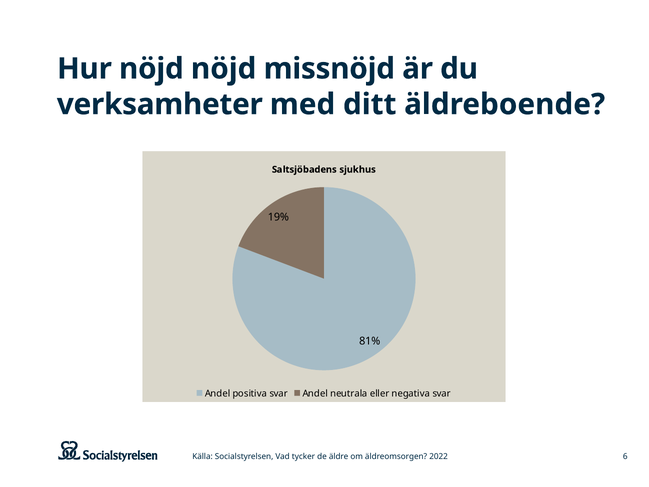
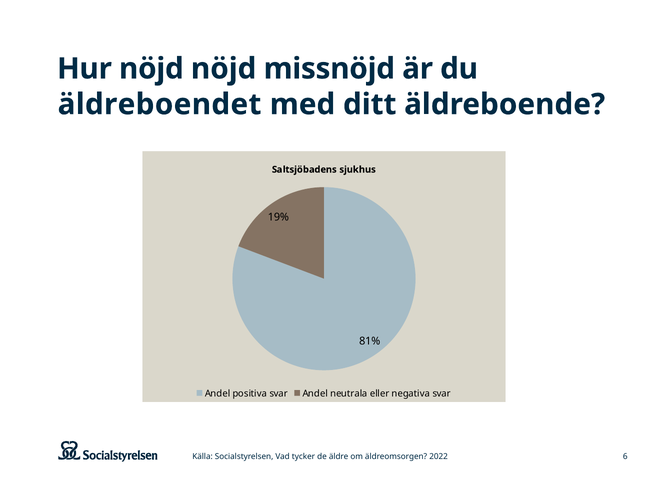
verksamheter: verksamheter -> äldreboendet (160, 104)
